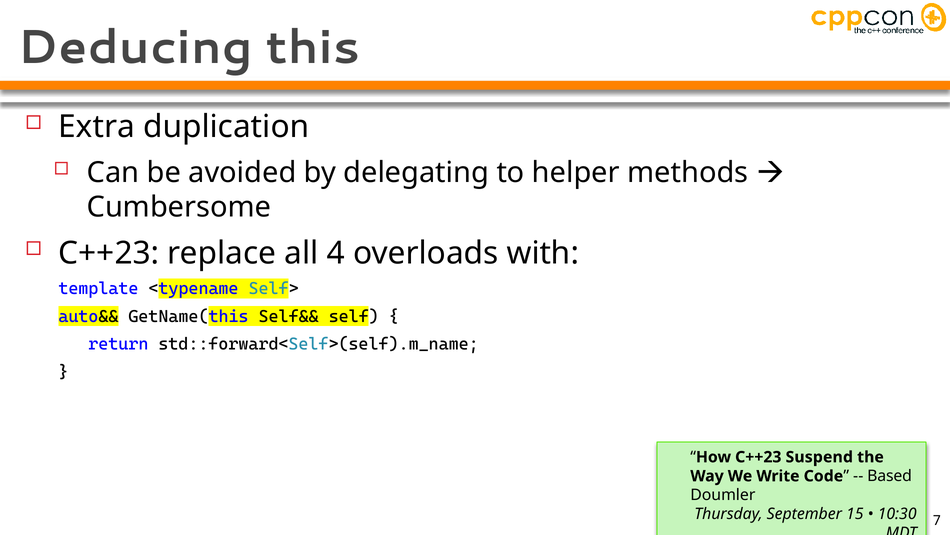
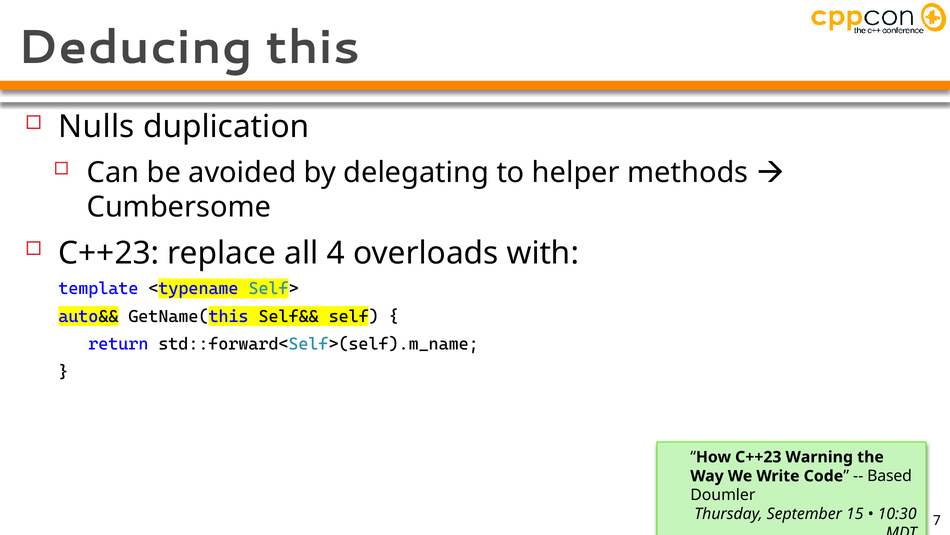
Extra: Extra -> Nulls (97, 127)
Suspend: Suspend -> Warning (819, 457)
